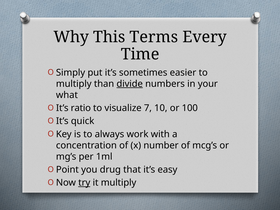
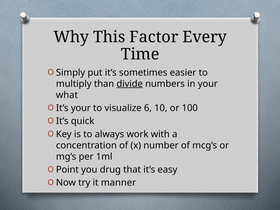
Terms: Terms -> Factor (154, 37)
It’s ratio: ratio -> your (81, 108)
7: 7 -> 6 (148, 108)
try underline: present -> none (84, 183)
it multiply: multiply -> manner (119, 183)
